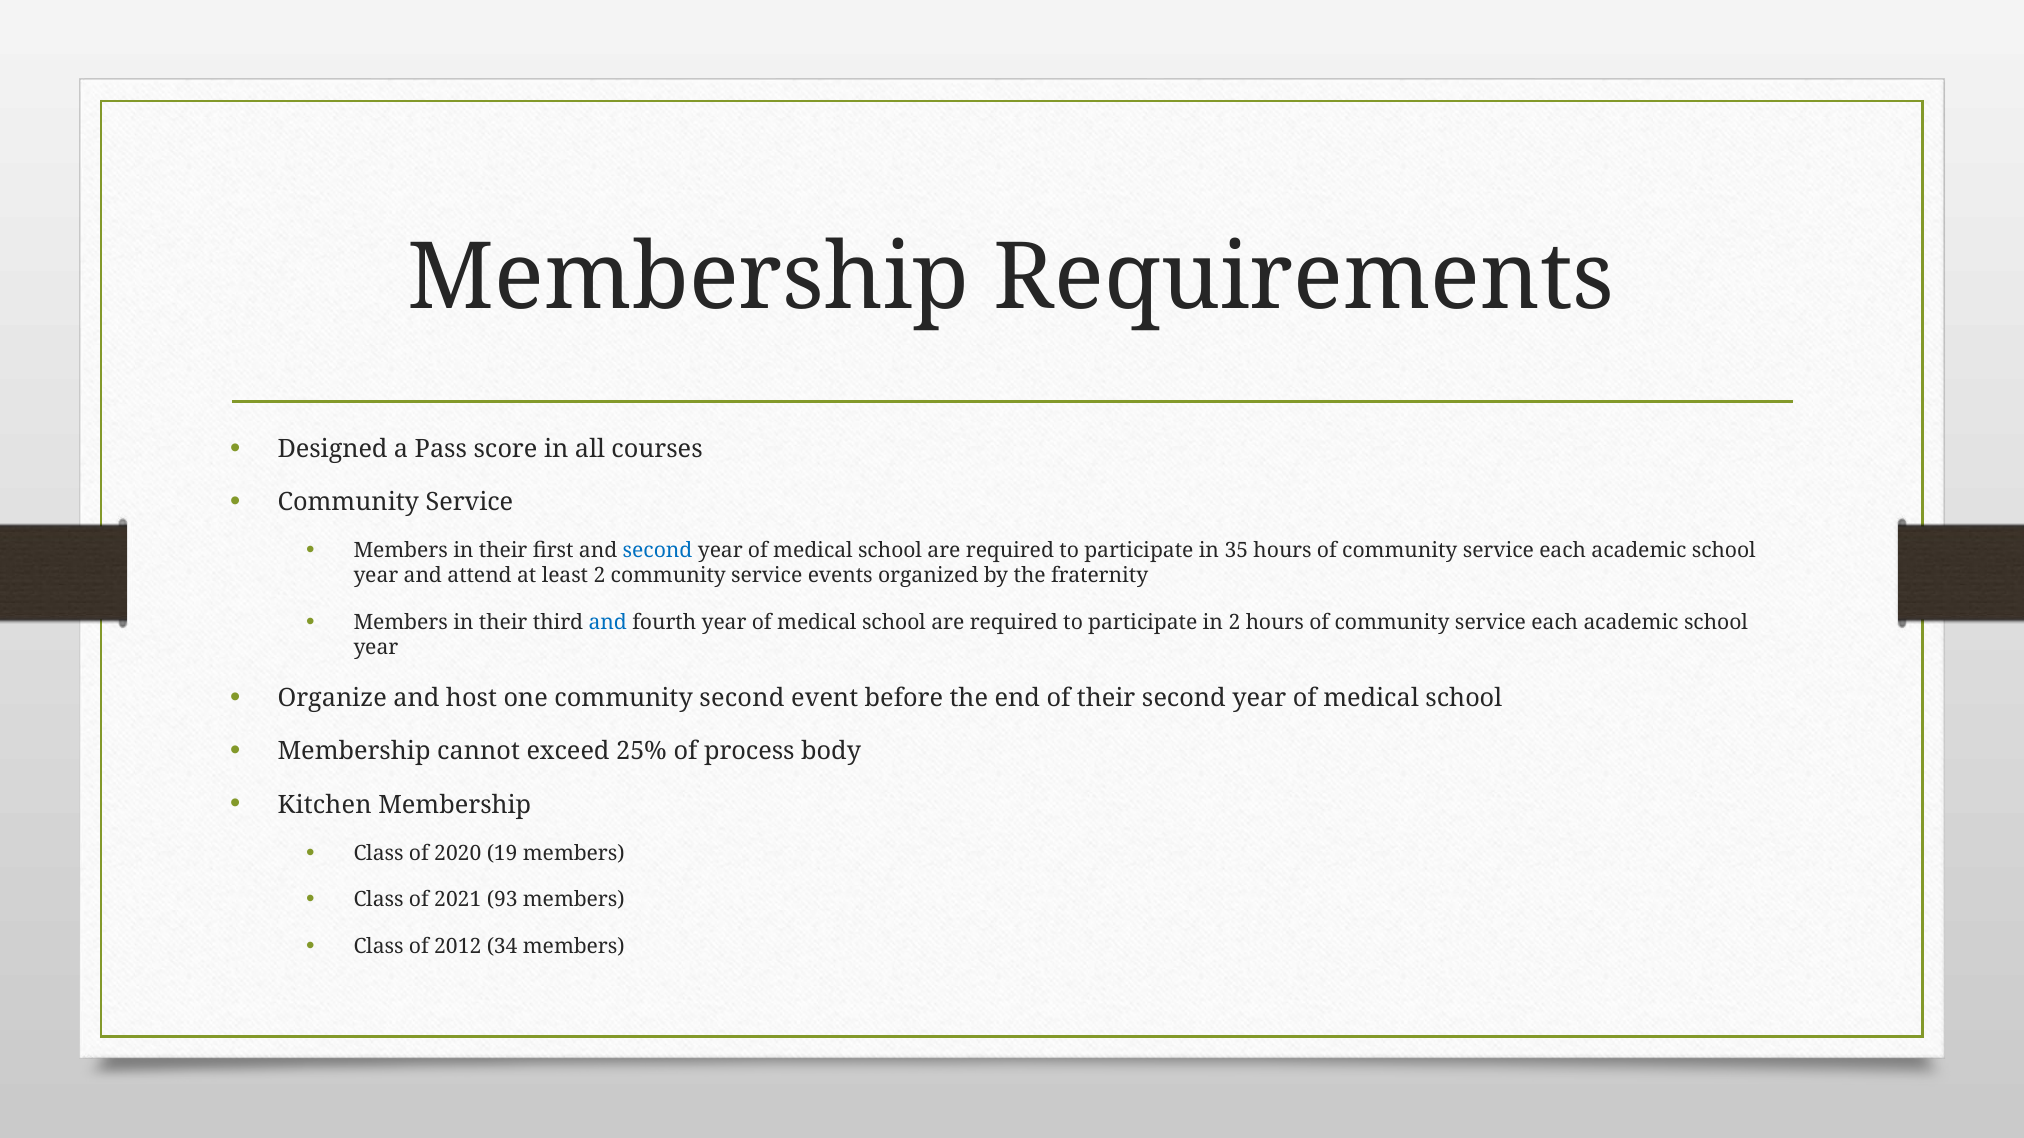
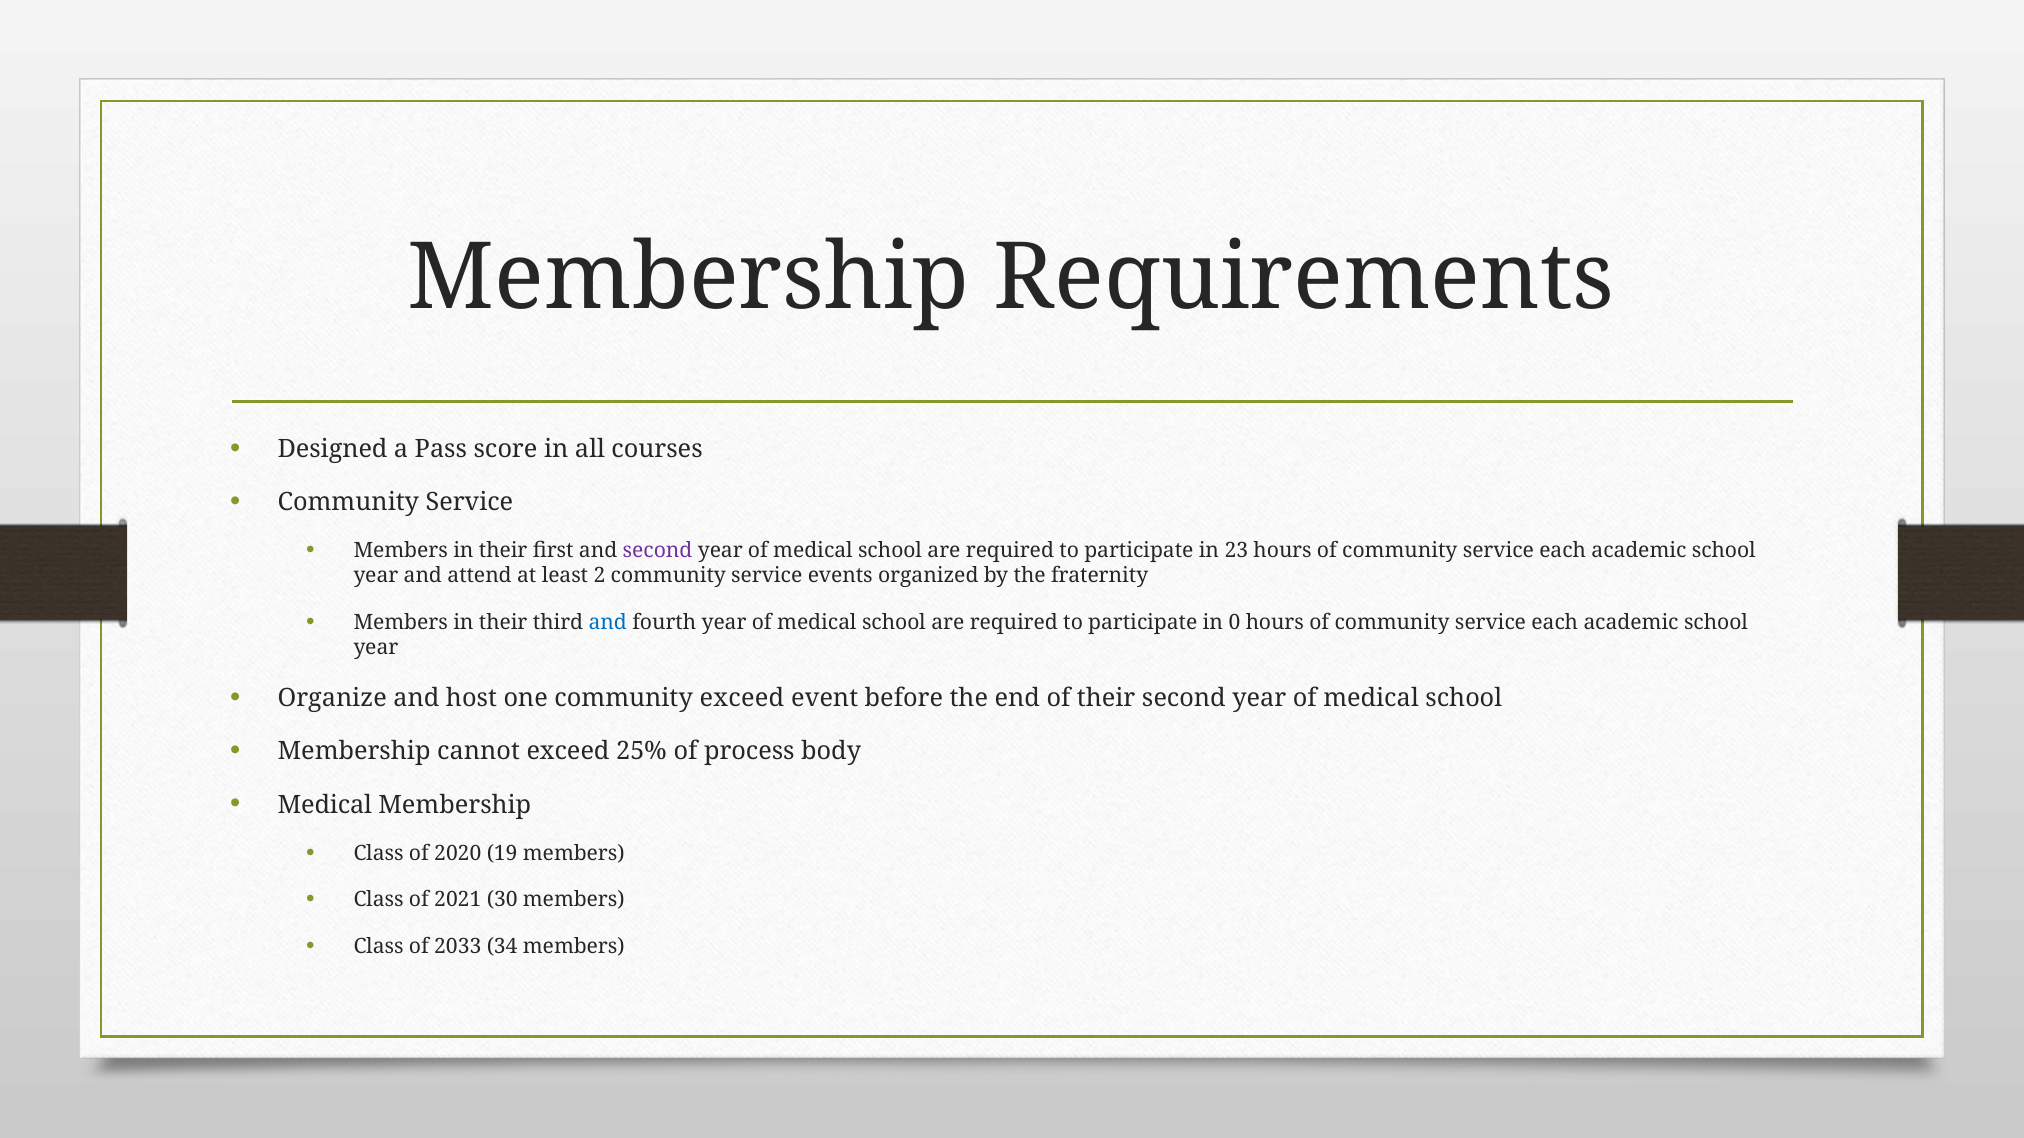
second colour: blue -> purple (658, 551)
35: 35 -> 23 (1236, 551)
in 2: 2 -> 0 (1234, 623)
community second: second -> exceed (742, 699)
Kitchen: Kitchen -> Medical (325, 805)
93: 93 -> 30 (502, 900)
2012: 2012 -> 2033 (458, 947)
